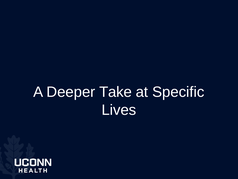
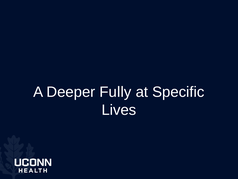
Take: Take -> Fully (115, 92)
